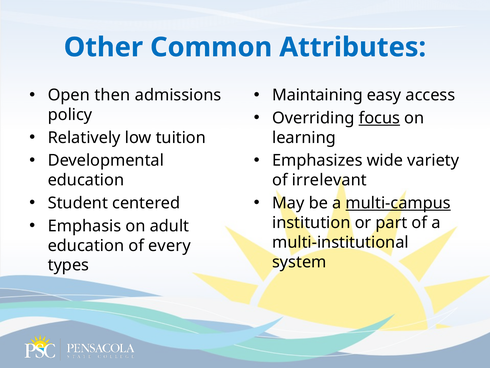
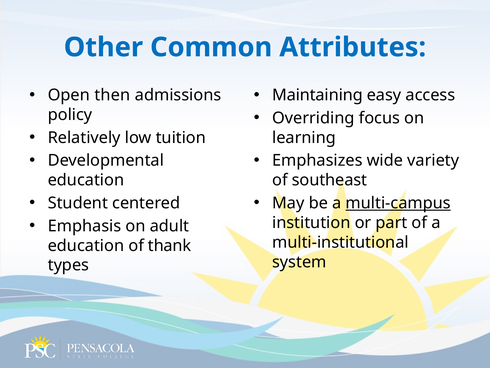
focus underline: present -> none (379, 118)
irrelevant: irrelevant -> southeast (329, 180)
every: every -> thank (170, 245)
